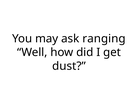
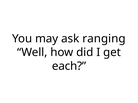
dust: dust -> each (69, 66)
